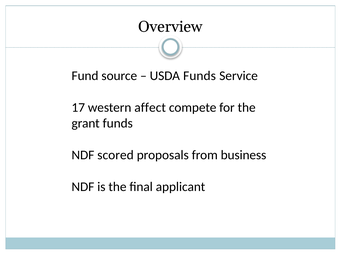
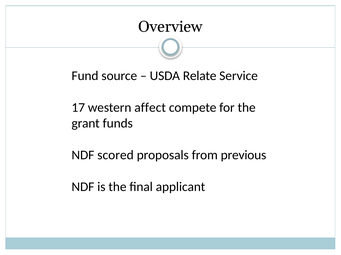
USDA Funds: Funds -> Relate (200, 76)
business: business -> previous (244, 156)
